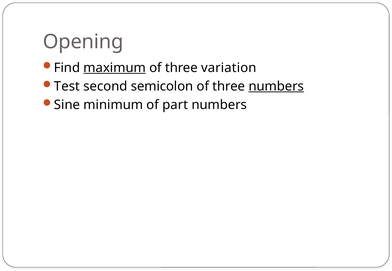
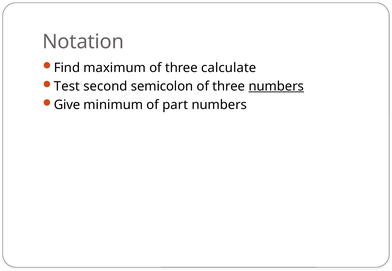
Opening: Opening -> Notation (83, 42)
maximum underline: present -> none (115, 68)
variation: variation -> calculate (229, 68)
Sine: Sine -> Give (67, 105)
